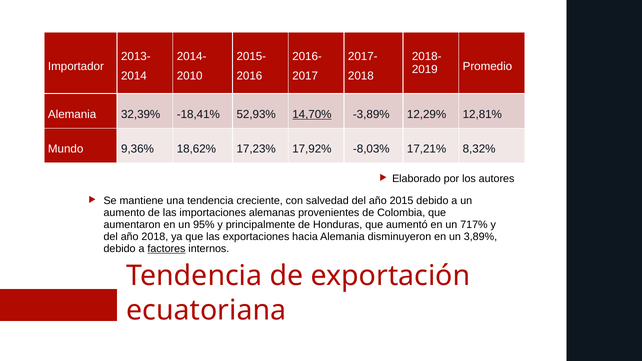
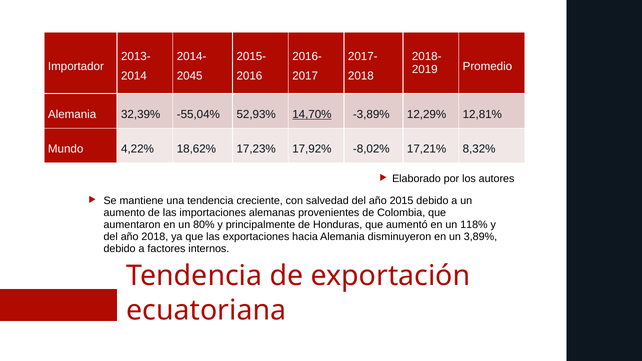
2010: 2010 -> 2045 (190, 76)
-18,41%: -18,41% -> -55,04% (198, 114)
9,36%: 9,36% -> 4,22% (137, 149)
-8,03%: -8,03% -> -8,02% (371, 149)
95%: 95% -> 80% (204, 225)
717%: 717% -> 118% (474, 225)
factores underline: present -> none (166, 249)
